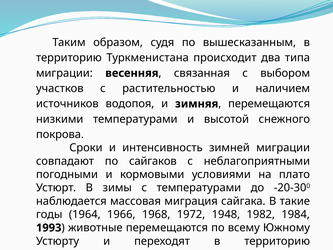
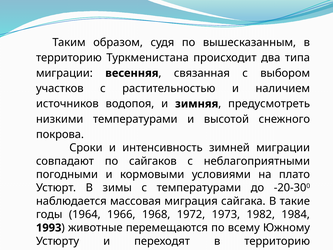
перемещаются: перемещаются -> предусмотреть (269, 104)
1948: 1948 -> 1973 (226, 214)
